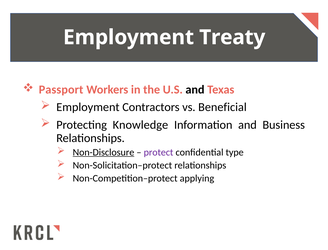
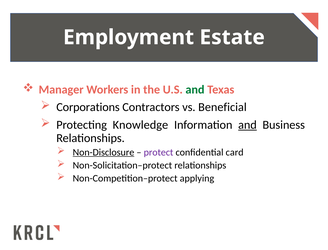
Treaty: Treaty -> Estate (232, 37)
Passport: Passport -> Manager (61, 90)
and colour: black -> green (195, 90)
Employment: Employment -> Corporations (88, 107)
and underline: none -> present (247, 125)
type: type -> card (235, 152)
